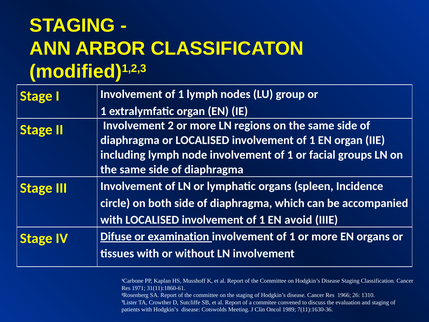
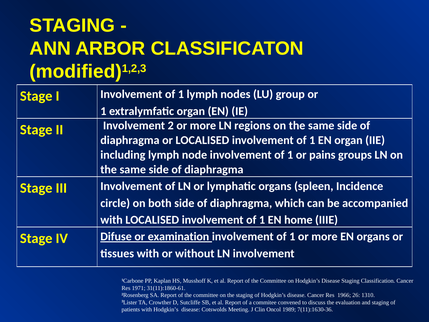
facial: facial -> pains (322, 155)
avoid: avoid -> home (298, 220)
